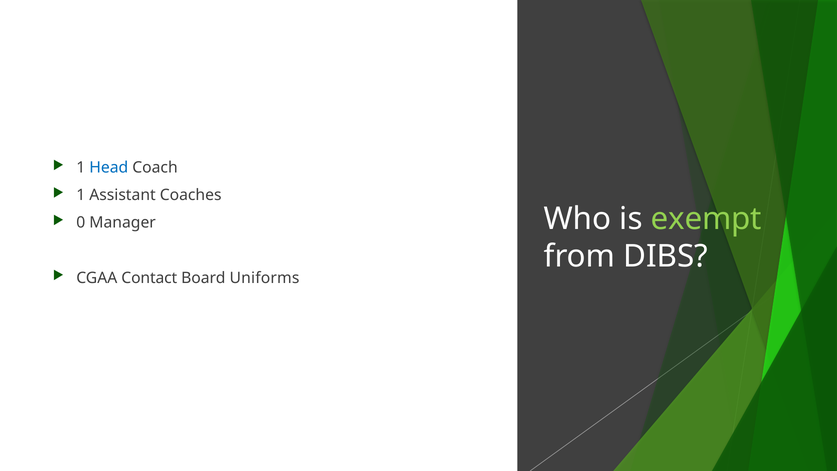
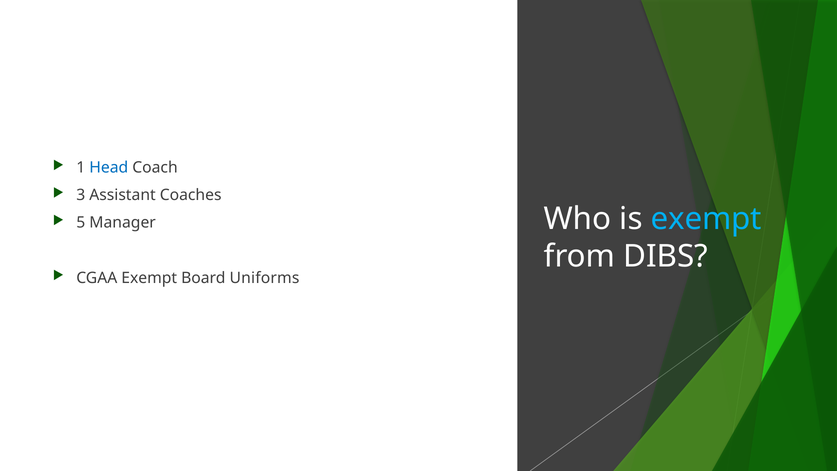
1: 1 -> 3 (81, 195)
exempt colour: light green -> light blue (706, 219)
0: 0 -> 5 (81, 223)
CGAA Contact: Contact -> Exempt (149, 278)
